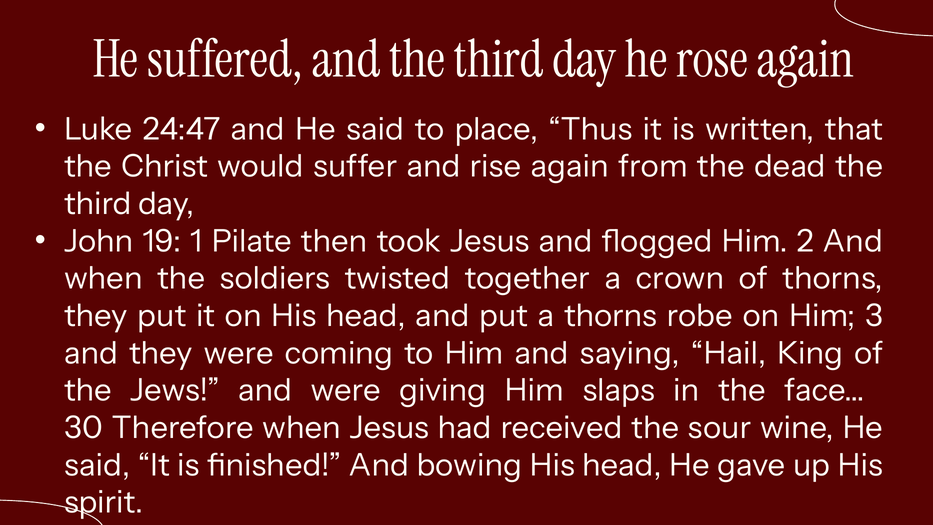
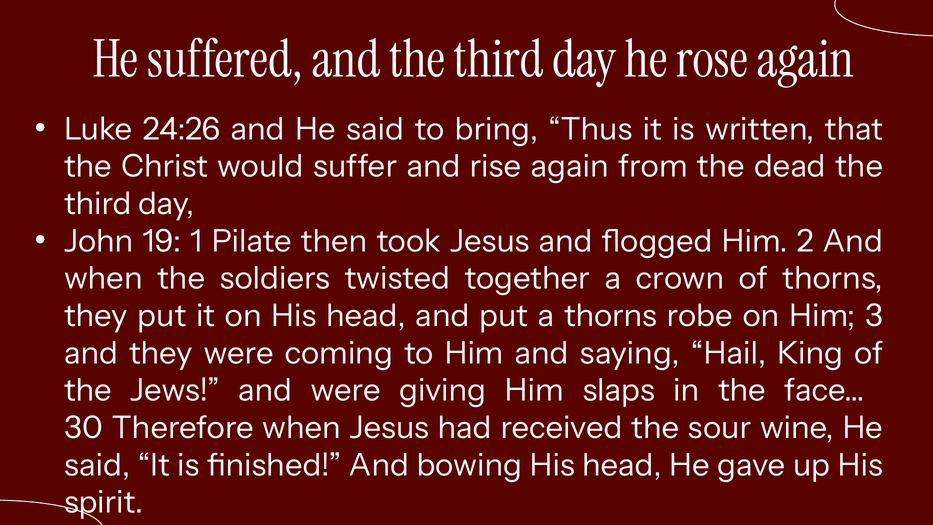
24:47: 24:47 -> 24:26 (182, 129)
place: place -> bring (496, 129)
